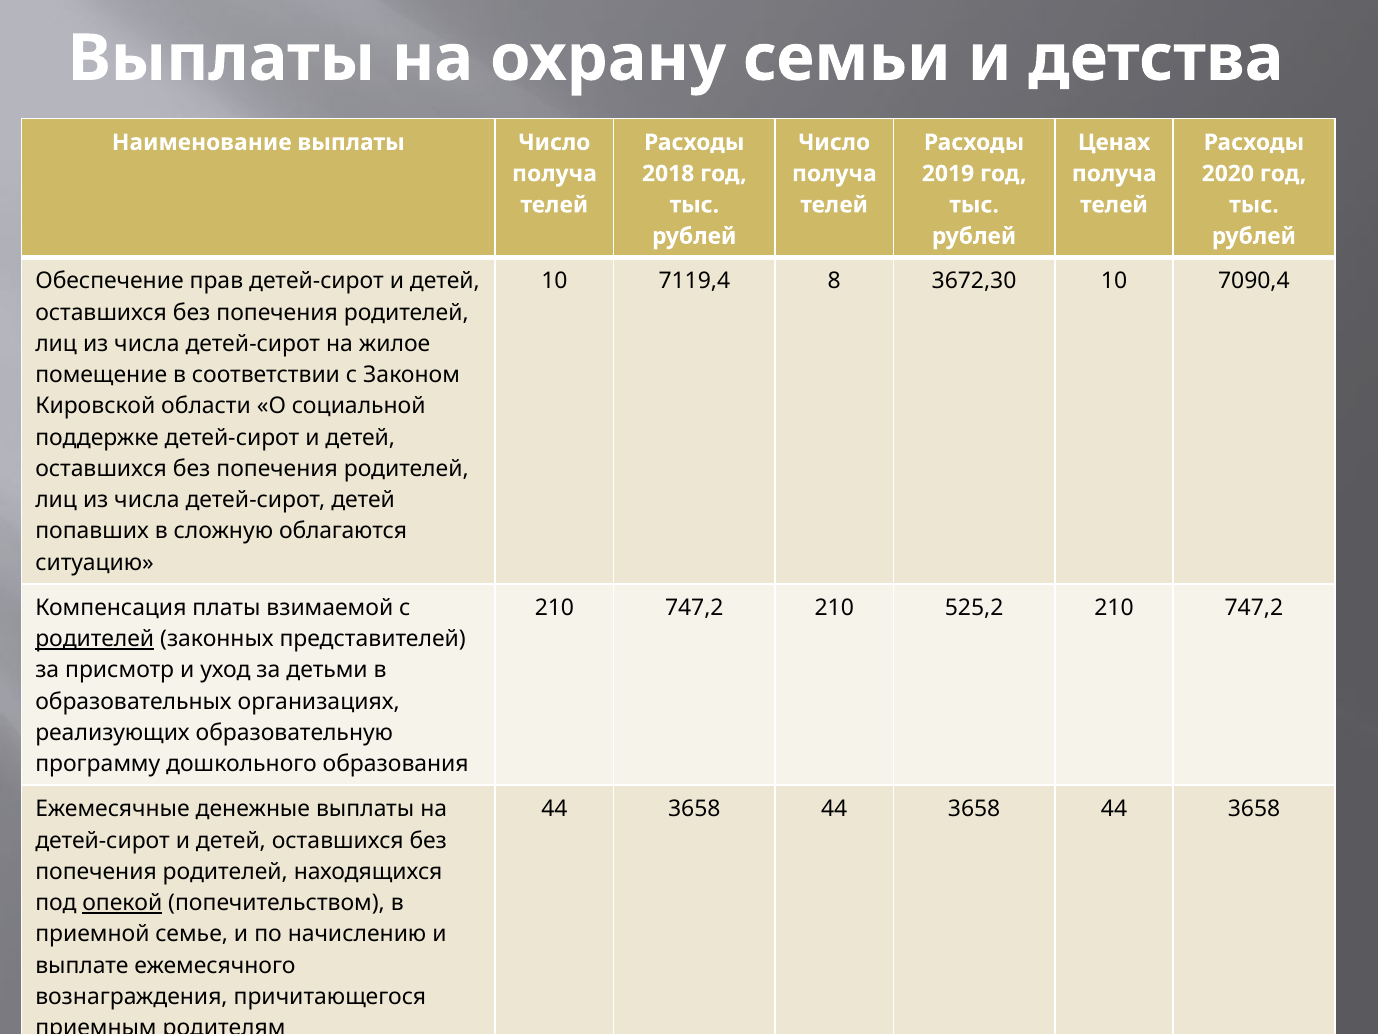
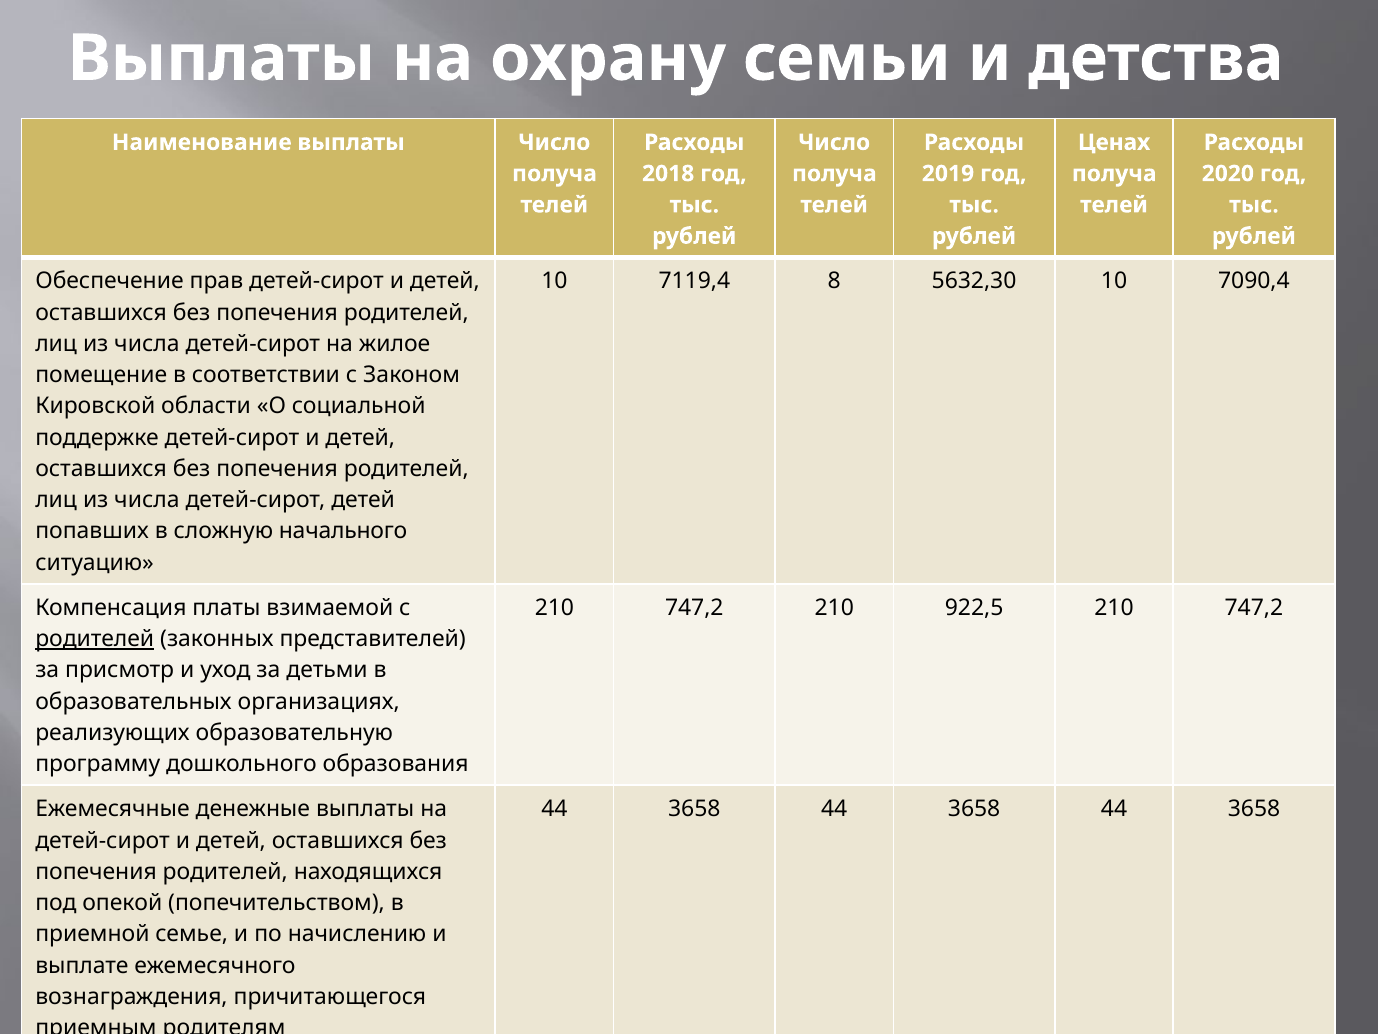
3672,30: 3672,30 -> 5632,30 (974, 281)
облагаются: облагаются -> начального (343, 531)
525,2: 525,2 -> 922,5 (974, 607)
опекой underline: present -> none (122, 903)
